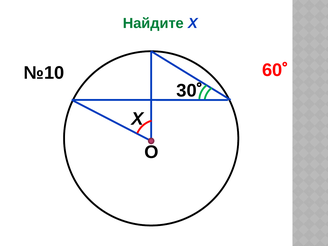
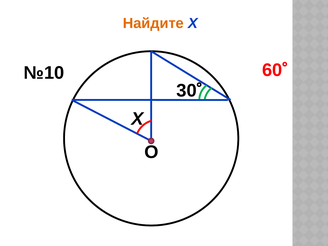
Найдите colour: green -> orange (153, 23)
